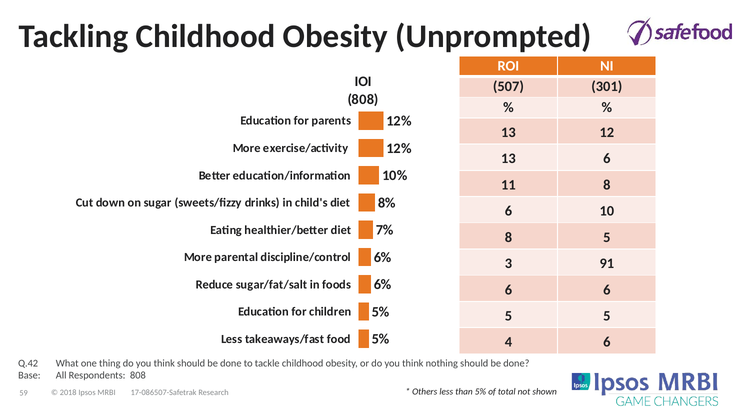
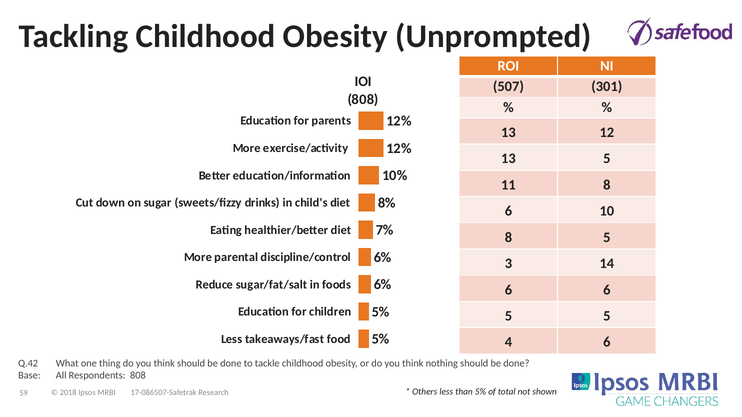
13 6: 6 -> 5 (607, 159)
91: 91 -> 14 (607, 264)
